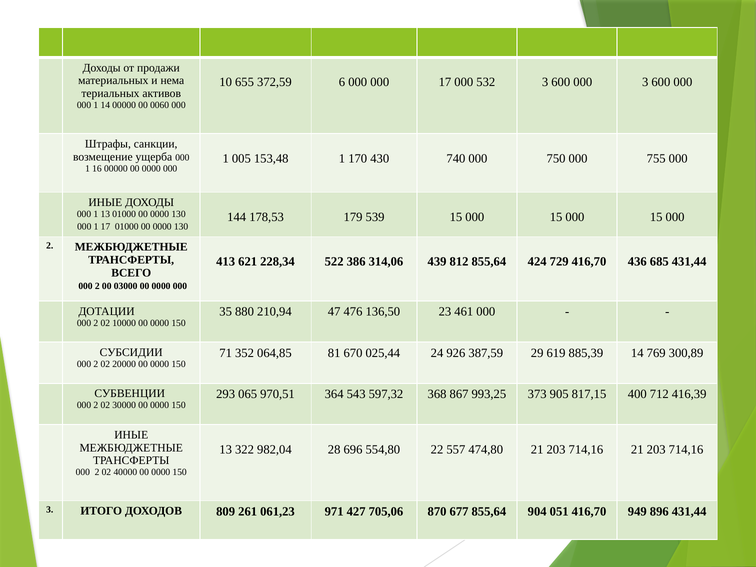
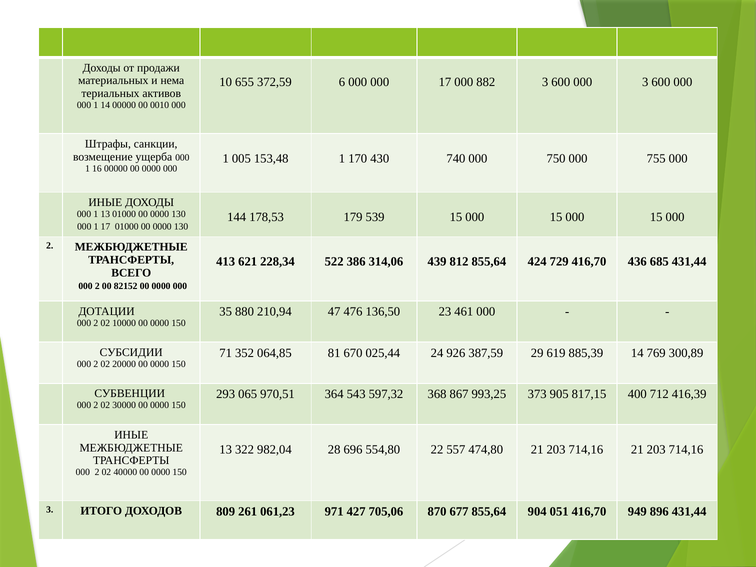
532: 532 -> 882 (486, 82)
0060: 0060 -> 0010 (160, 105)
03000: 03000 -> 82152 (126, 286)
